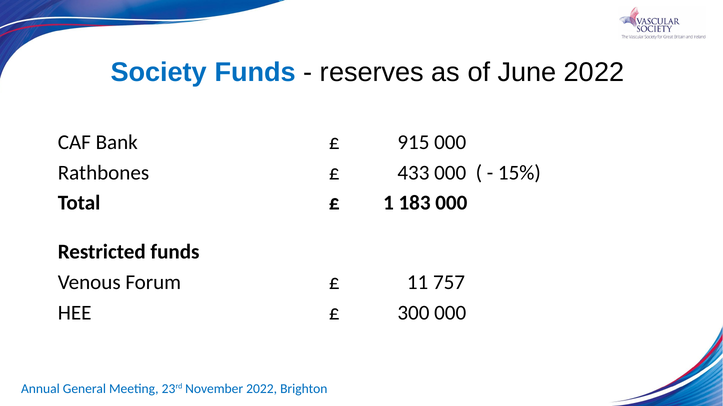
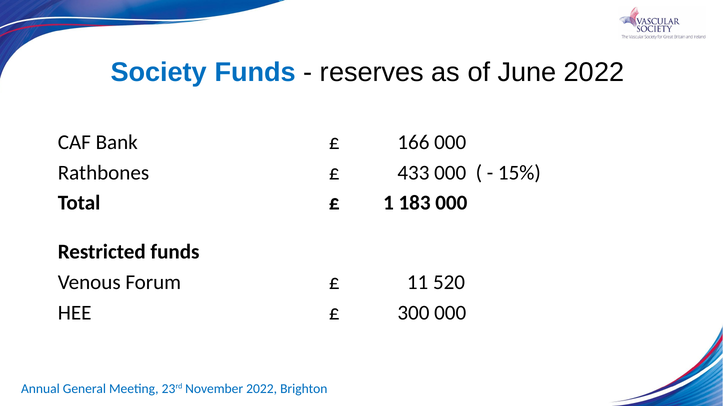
915: 915 -> 166 (413, 143)
757: 757 -> 520 (449, 283)
